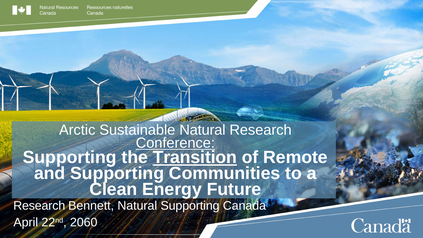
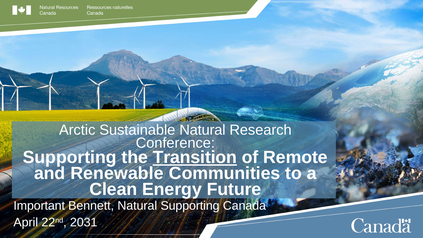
Conference underline: present -> none (175, 143)
and Supporting: Supporting -> Renewable (117, 173)
Research: Research -> Important (39, 206)
2060: 2060 -> 2031 (84, 222)
